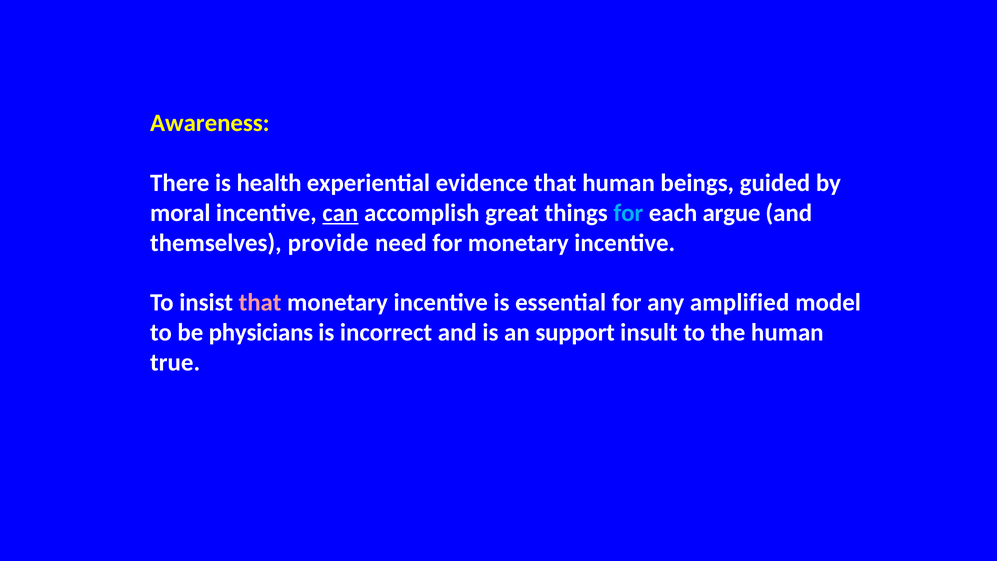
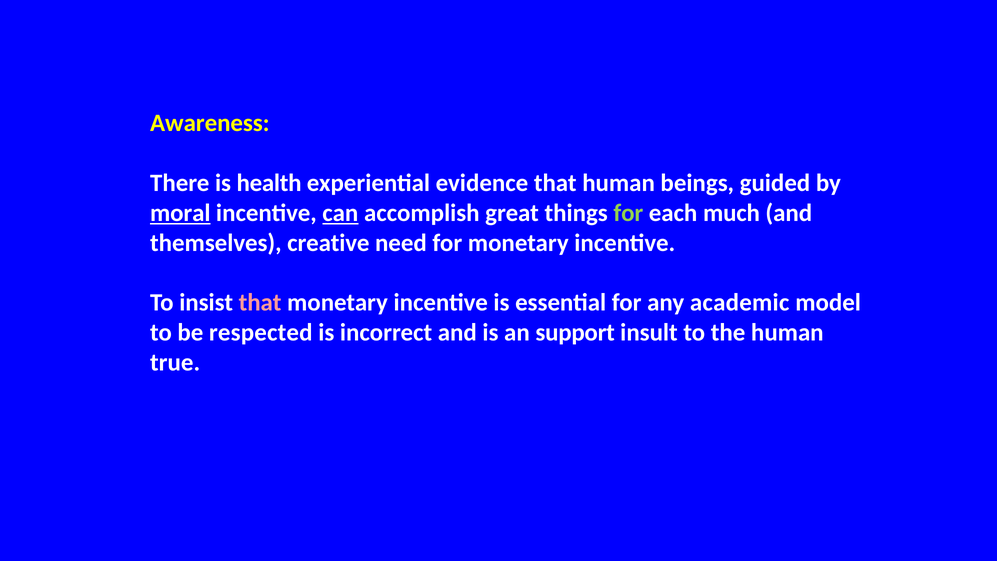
moral underline: none -> present (180, 213)
for colour: light blue -> light green (628, 213)
argue: argue -> much (731, 213)
provide: provide -> creative (328, 243)
amplified: amplified -> academic (740, 303)
physicians: physicians -> respected (261, 332)
